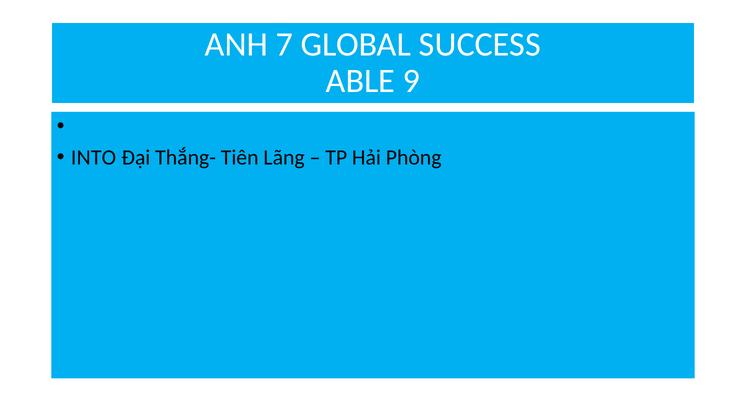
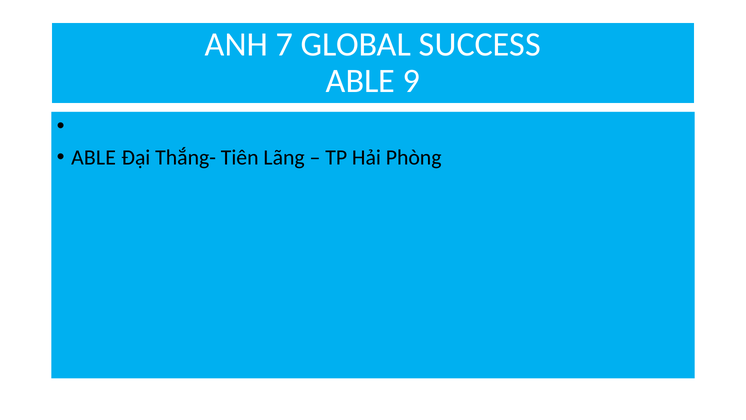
INTO: INTO -> ABLE (94, 157)
